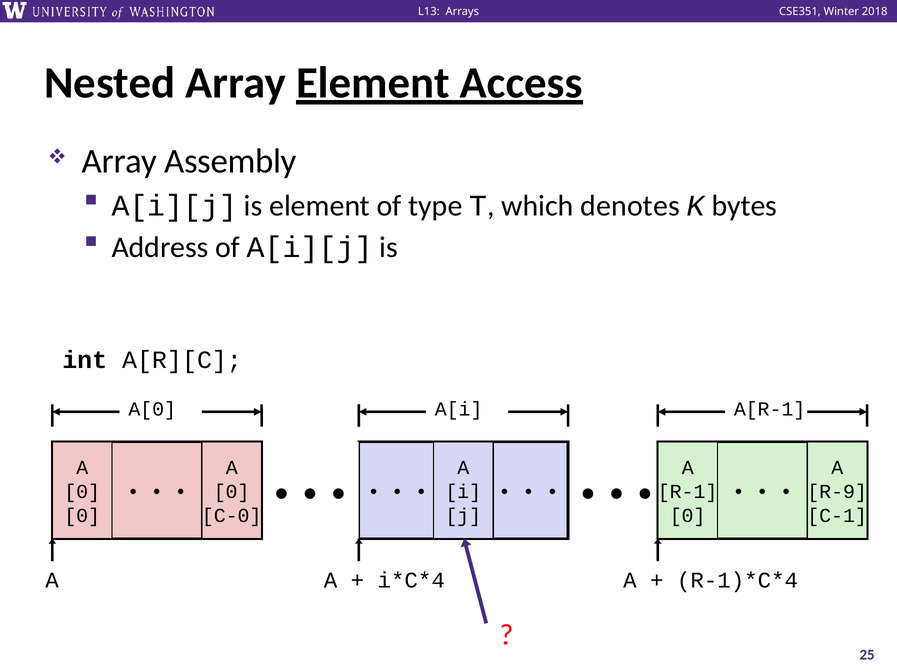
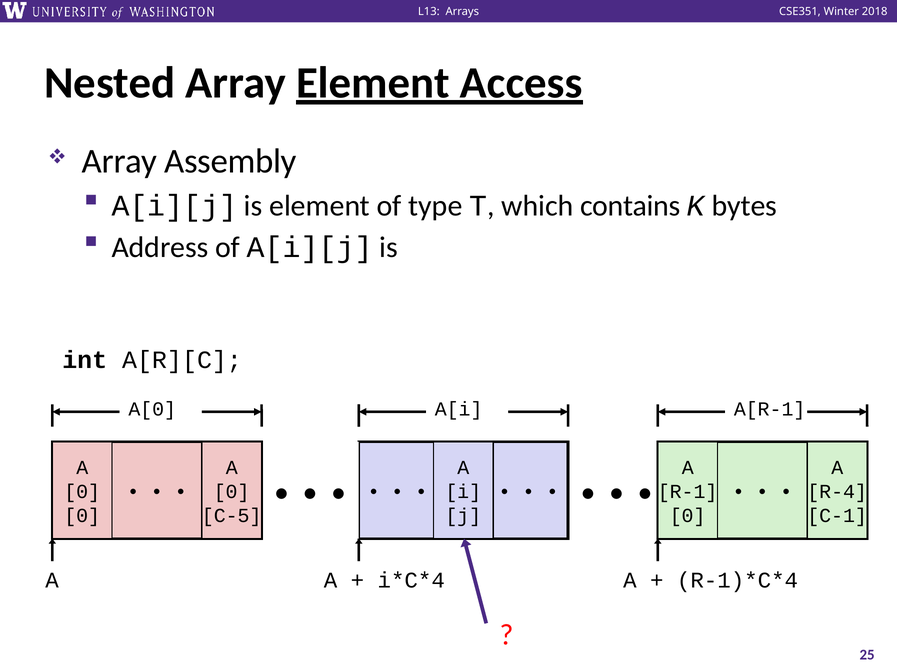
denotes: denotes -> contains (630, 206)
R-9: R-9 -> R-4 (837, 492)
C-0: C-0 -> C-5 (232, 516)
